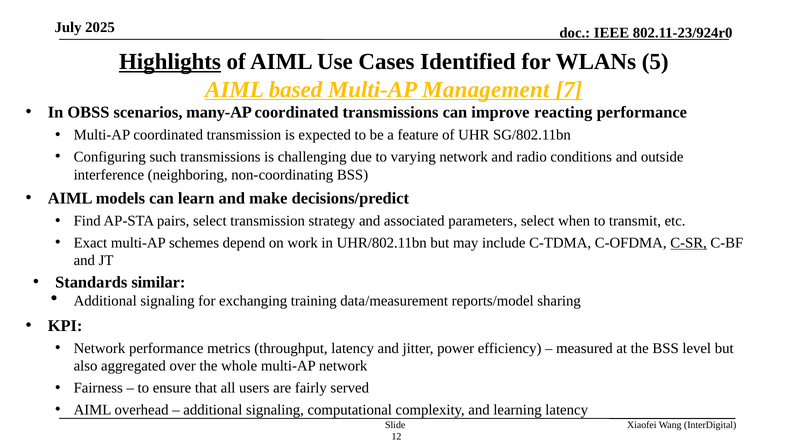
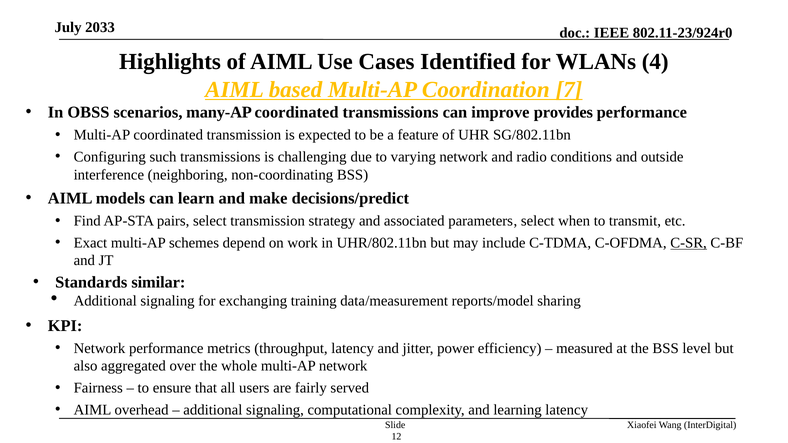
2025: 2025 -> 2033 (100, 27)
Highlights underline: present -> none (170, 62)
5: 5 -> 4 (655, 62)
Management: Management -> Coordination (486, 90)
reacting: reacting -> provides (563, 112)
